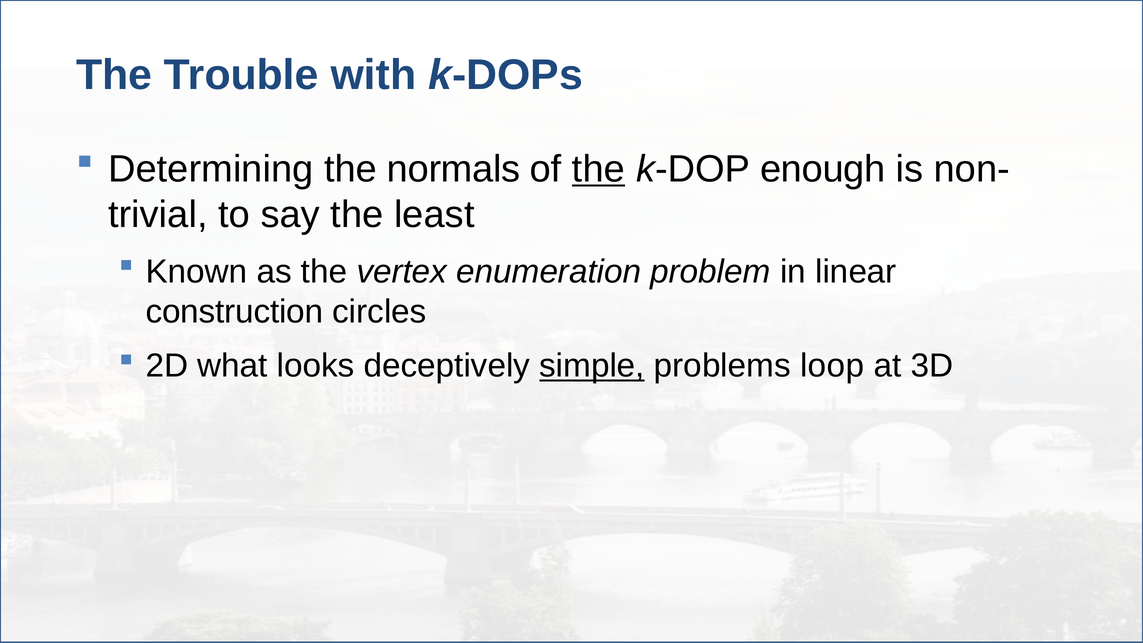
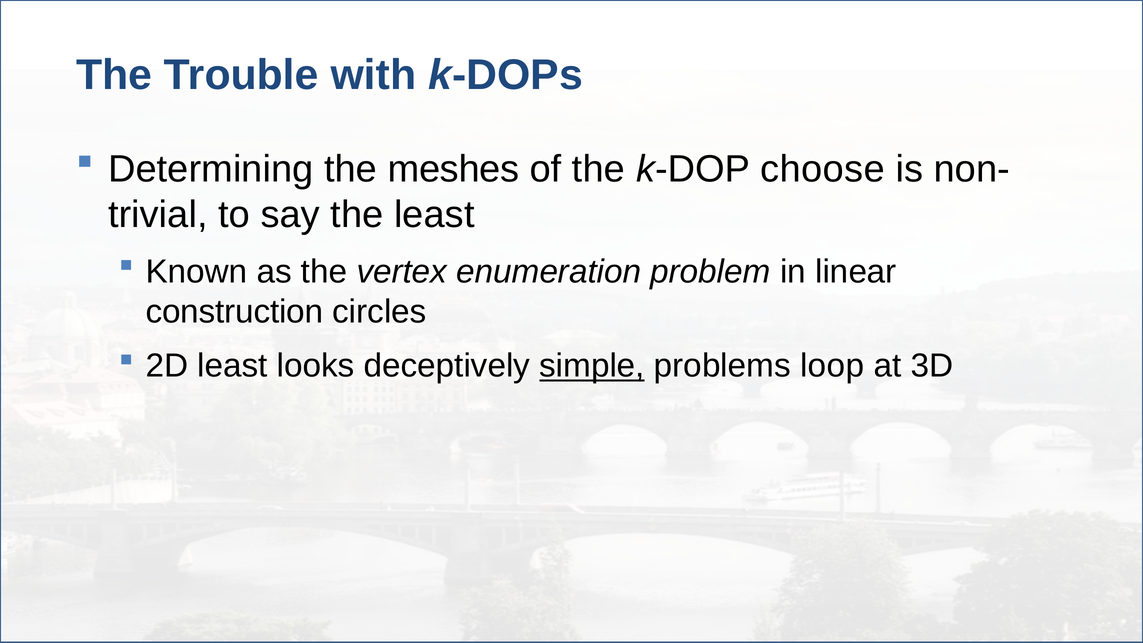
normals: normals -> meshes (454, 169)
the underline: present -> none (598, 169)
enough: enough -> choose (822, 169)
2D what: what -> least (233, 366)
